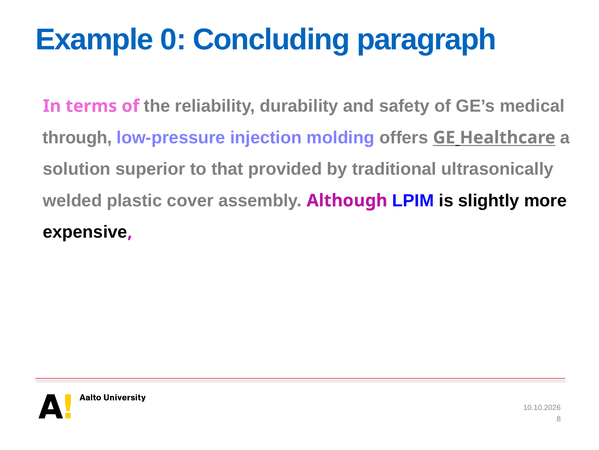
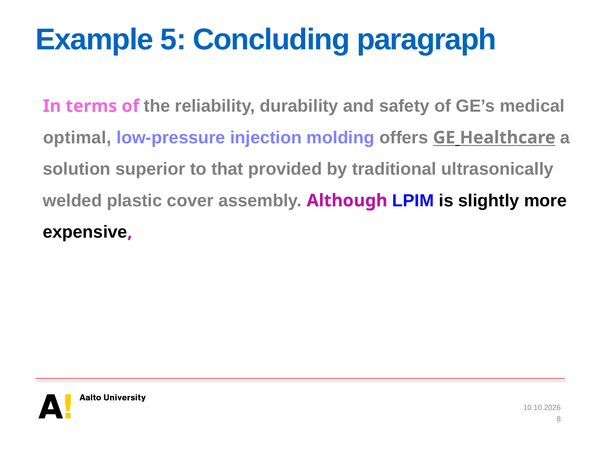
0: 0 -> 5 (173, 39)
through: through -> optimal (77, 137)
